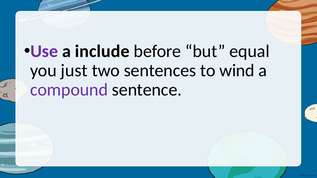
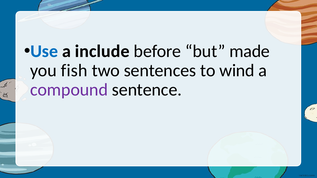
Use colour: purple -> blue (44, 51)
equal: equal -> made (250, 51)
just: just -> fish (74, 71)
